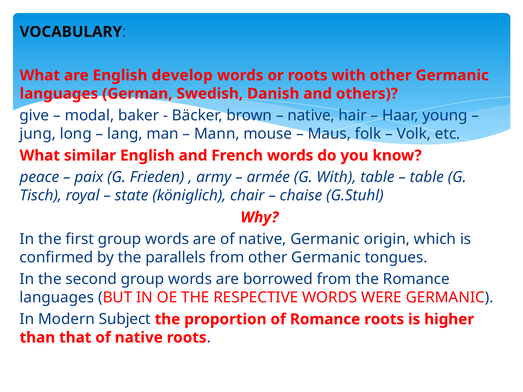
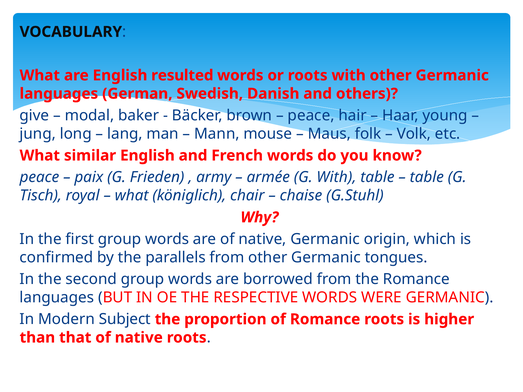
develop: develop -> resulted (182, 75)
native: native -> peace (311, 116)
state: state -> what (132, 196)
